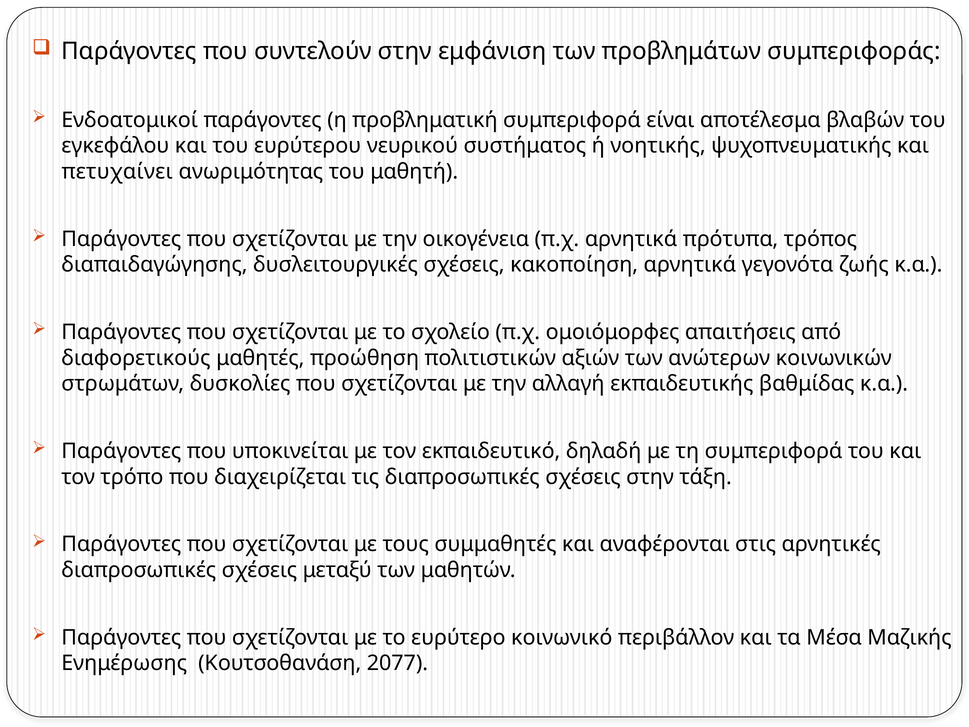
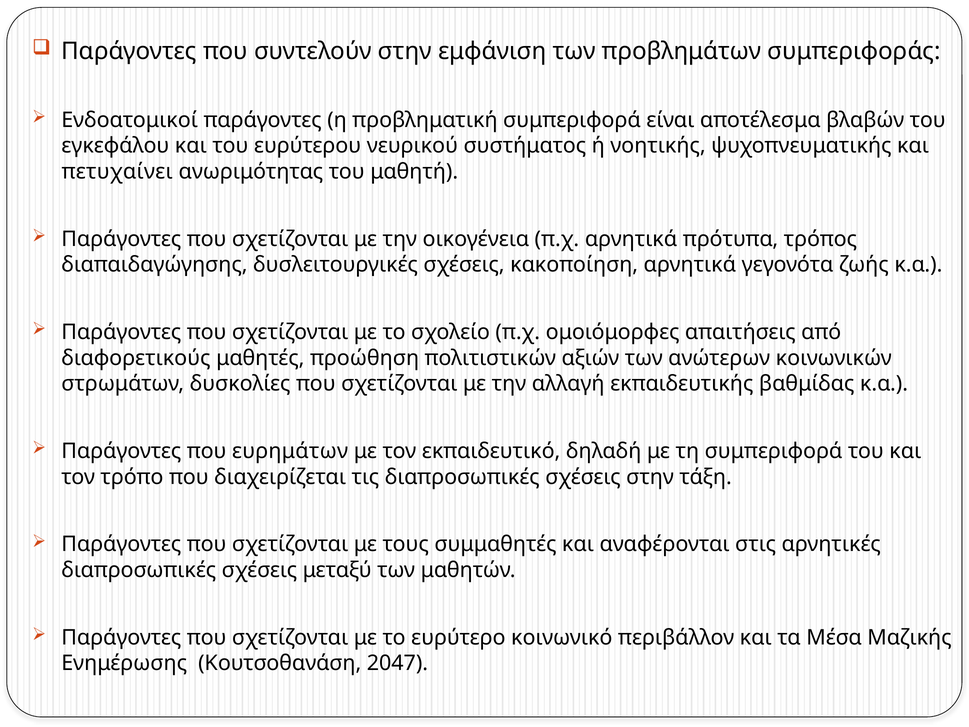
υποκινείται: υποκινείται -> ευρημάτων (290, 451)
2077: 2077 -> 2047 (397, 663)
